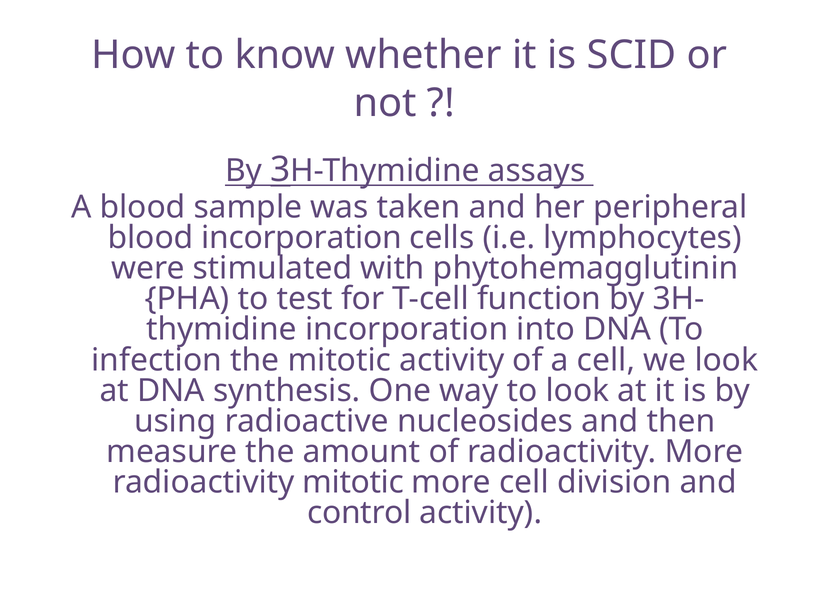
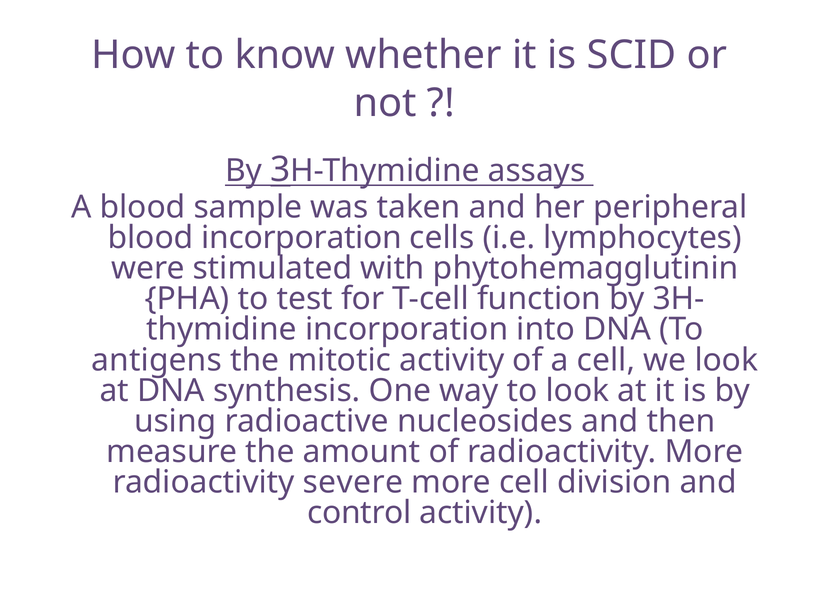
infection: infection -> antigens (157, 360)
radioactivity mitotic: mitotic -> severe (353, 483)
